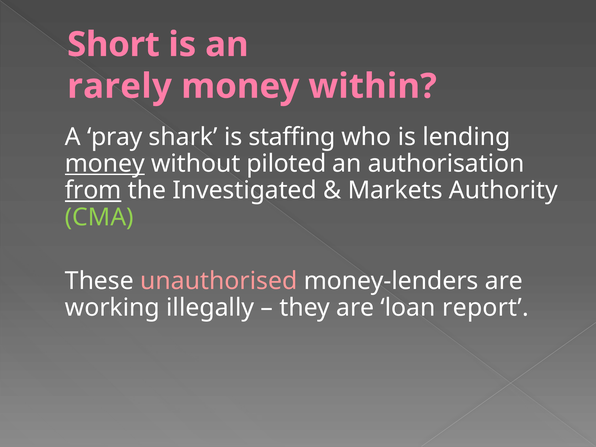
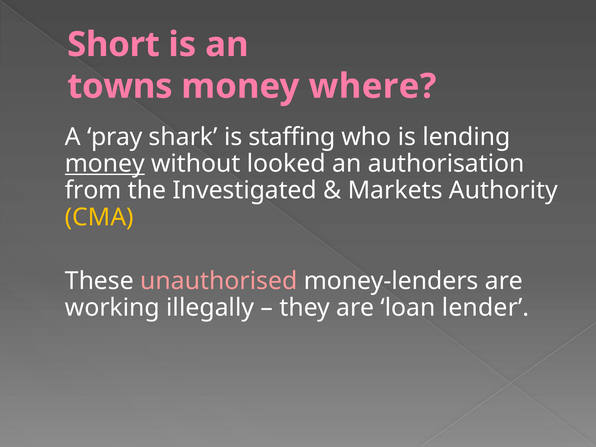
rarely: rarely -> towns (120, 86)
within: within -> where (372, 86)
piloted: piloted -> looked (286, 164)
from underline: present -> none (93, 190)
CMA colour: light green -> yellow (99, 217)
report: report -> lender (486, 308)
